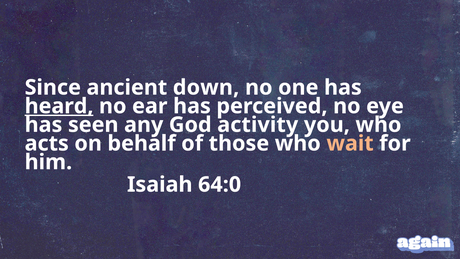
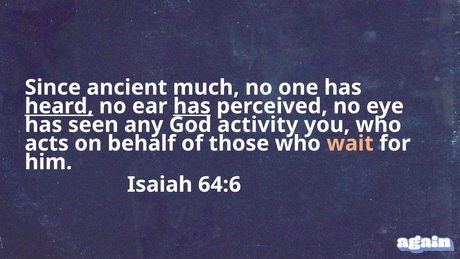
down: down -> much (206, 87)
has underline: none -> present (192, 106)
64:0: 64:0 -> 64:6 (220, 184)
